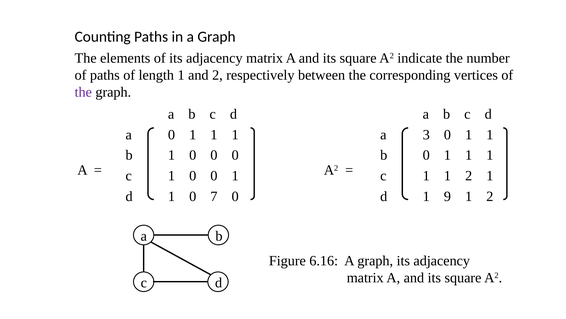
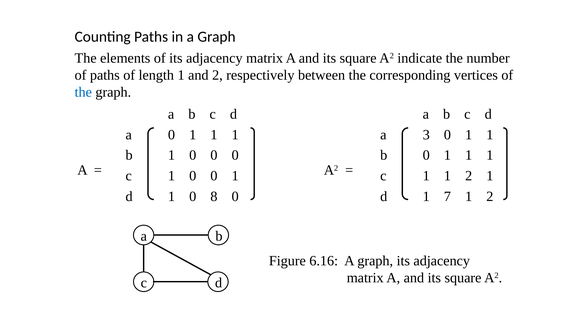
the colour: purple -> blue (83, 92)
7: 7 -> 8 (214, 196)
9: 9 -> 7 (447, 196)
